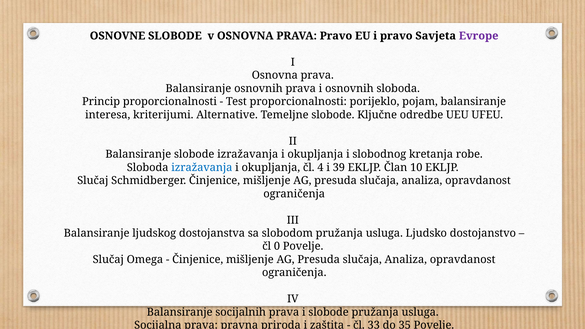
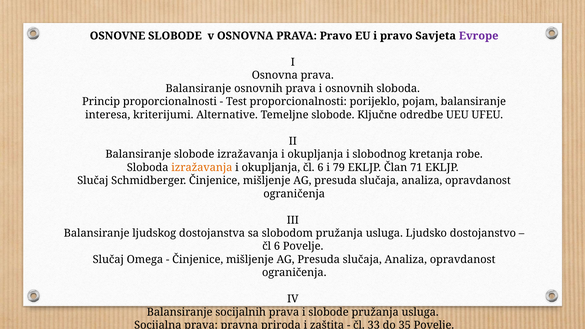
izražavanja colour: blue -> orange (202, 167)
okupljanja čl 4: 4 -> 6 (320, 167)
39: 39 -> 79 (339, 167)
10: 10 -> 71 (416, 167)
0: 0 -> 6 (277, 246)
